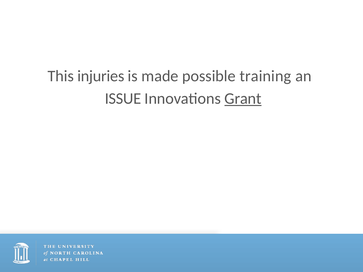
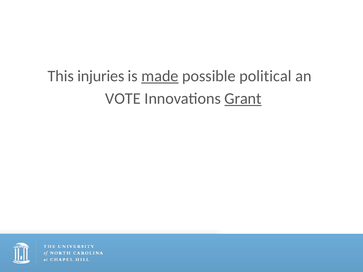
made underline: none -> present (160, 76)
training: training -> political (265, 76)
ISSUE: ISSUE -> VOTE (123, 99)
